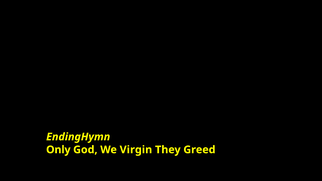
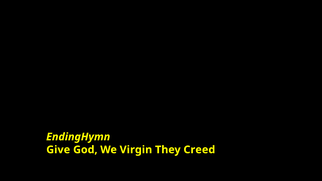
Only: Only -> Give (58, 150)
Greed: Greed -> Creed (199, 150)
